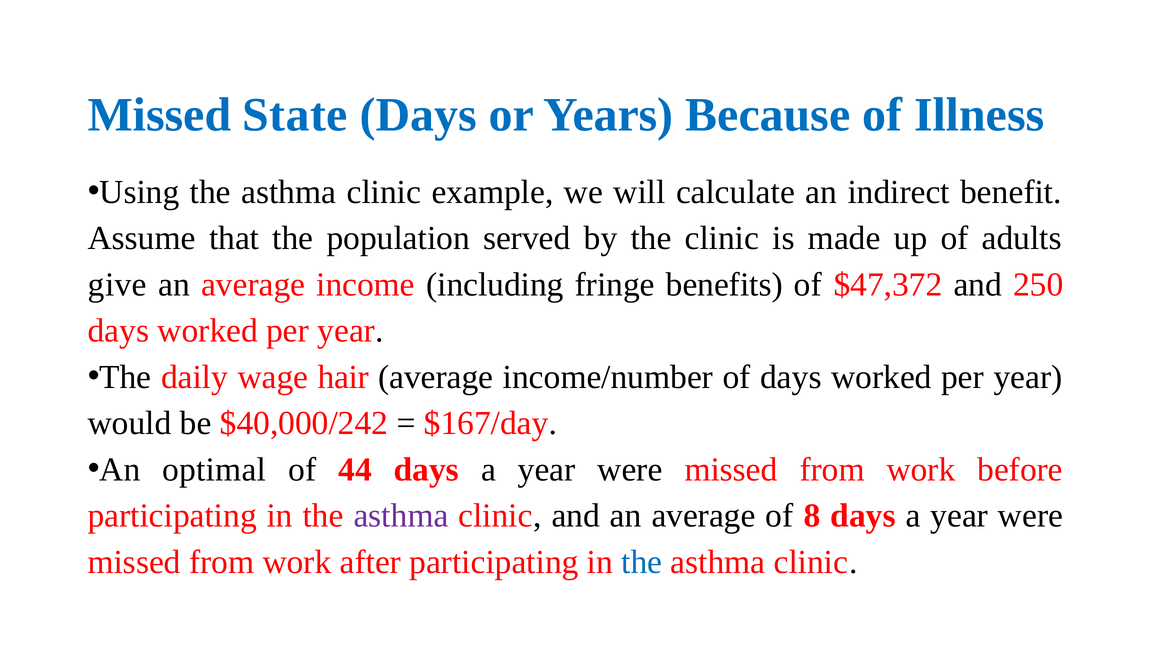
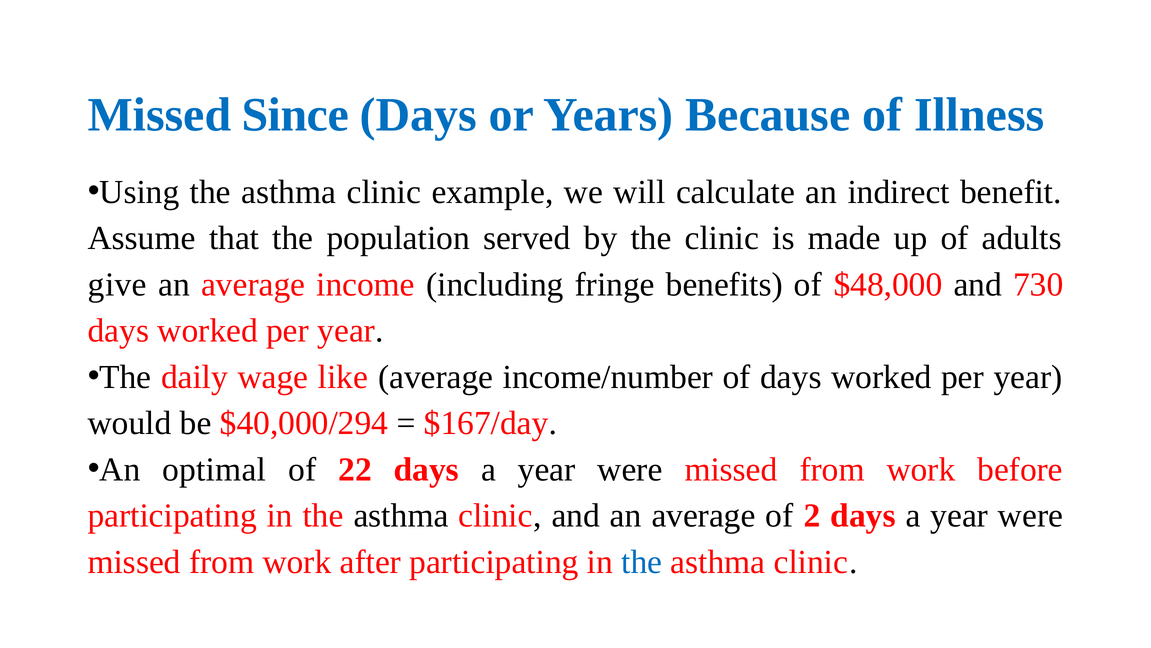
State: State -> Since (295, 115)
$47,372: $47,372 -> $48,000 (888, 284)
250: 250 -> 730 (1038, 284)
hair: hair -> like (343, 377)
$40,000/242: $40,000/242 -> $40,000/294 (304, 423)
44: 44 -> 22 (355, 469)
asthma colour: purple -> black (401, 515)
8: 8 -> 2 (812, 515)
